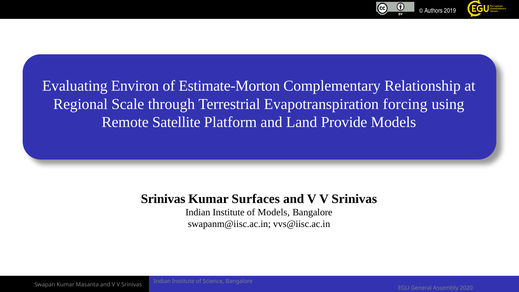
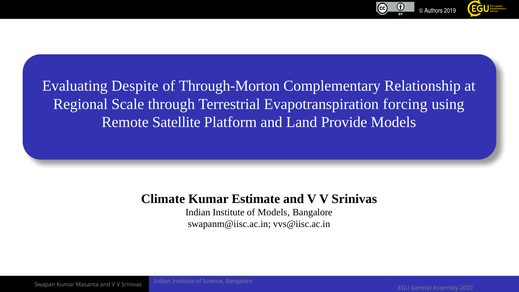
Environ: Environ -> Despite (135, 86)
Estimate-Morton: Estimate-Morton -> Through-Morton (229, 86)
Srinivas: Srinivas -> Climate (163, 199)
Surfaces: Surfaces -> Estimate (256, 199)
